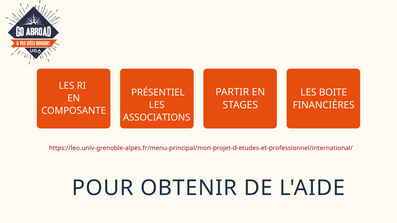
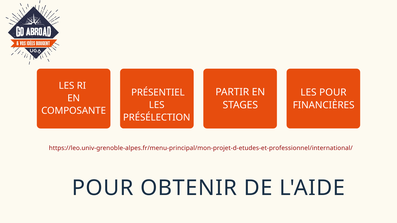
LES BOITE: BOITE -> POUR (333, 93)
ASSOCIATIONS: ASSOCIATIONS -> PRÉSÉLECTION (157, 118)
